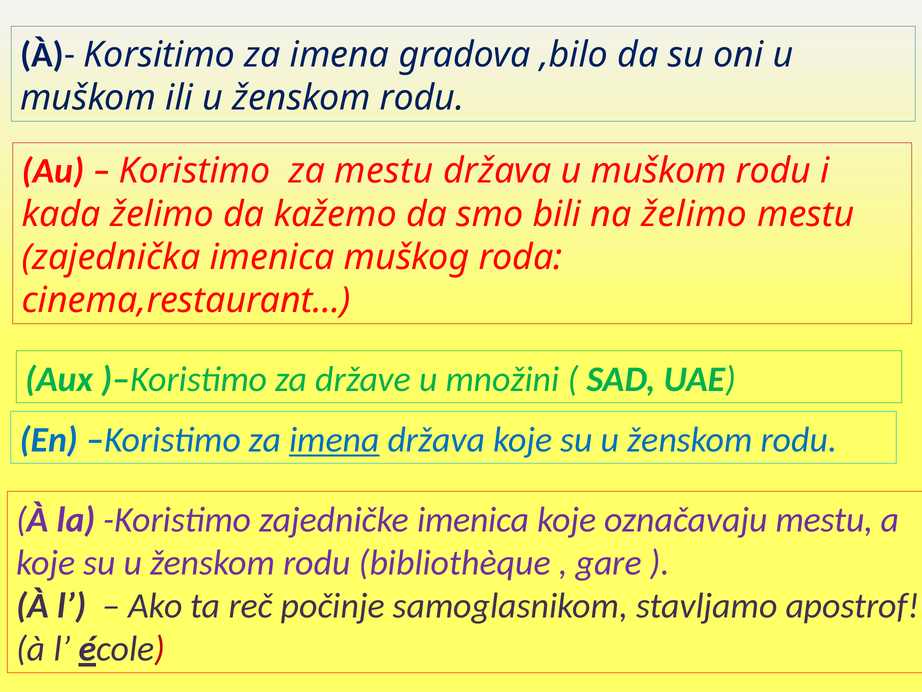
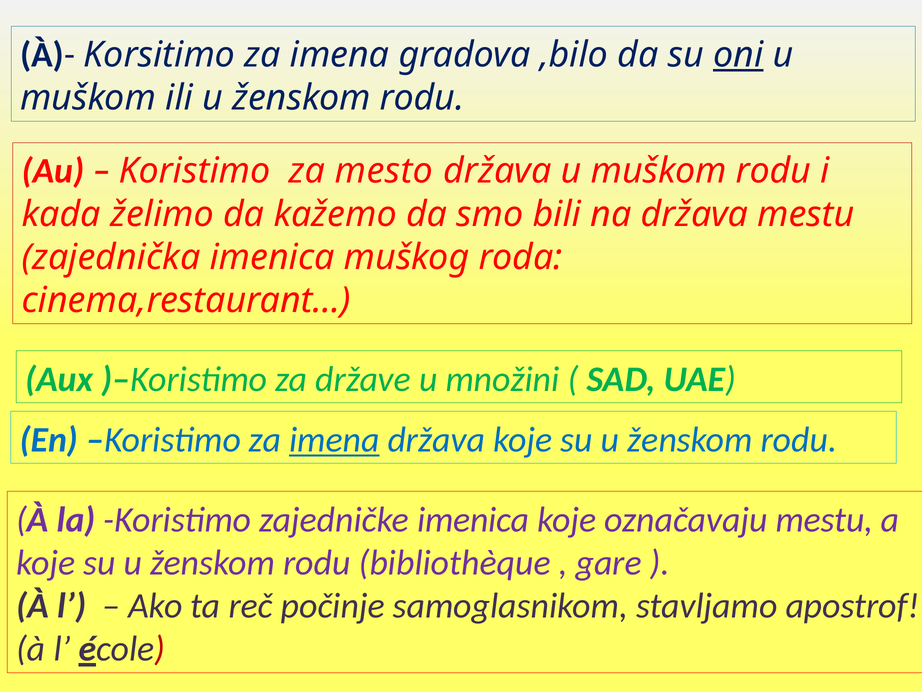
oni underline: none -> present (738, 55)
za mestu: mestu -> mesto (384, 171)
na želimo: želimo -> država (694, 214)
